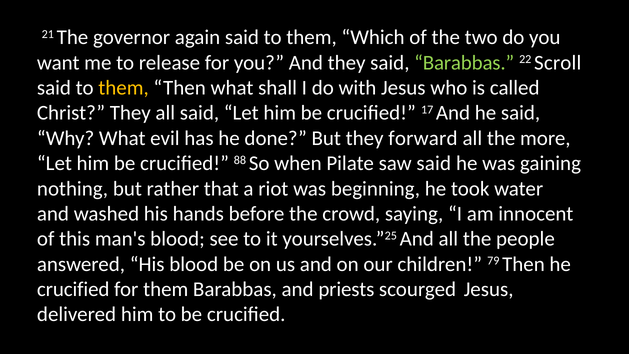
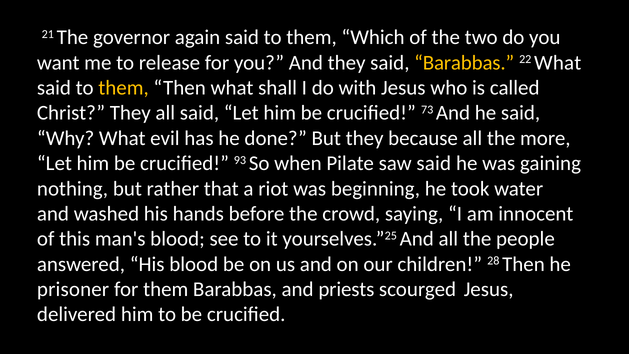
Barabbas colour: light green -> yellow (464, 63)
22 Scroll: Scroll -> What (558, 63)
17: 17 -> 73 (427, 110)
forward: forward -> because (423, 138)
88: 88 -> 93 (240, 160)
79: 79 -> 28 (493, 261)
crucified: crucified -> prisoner (73, 289)
